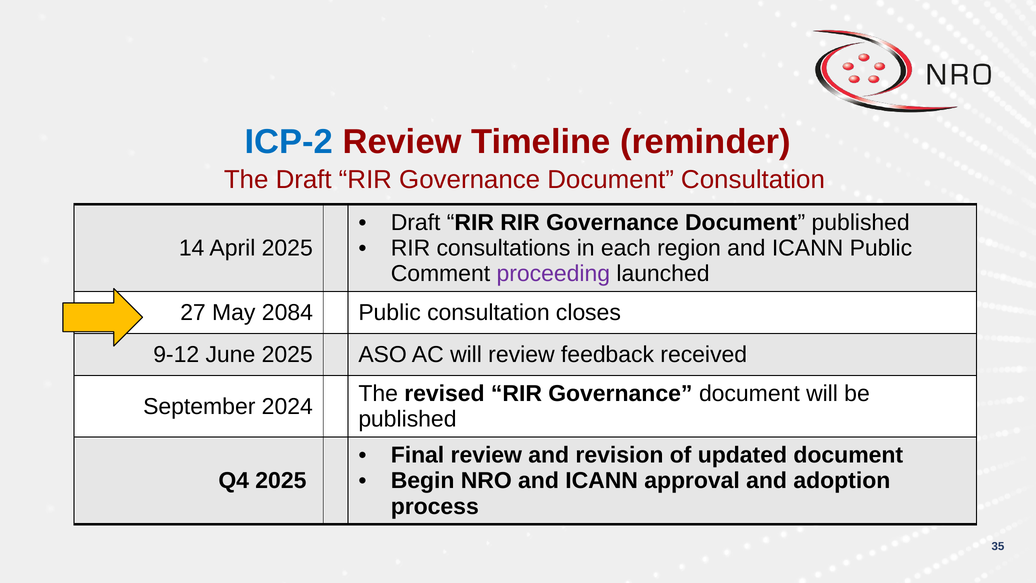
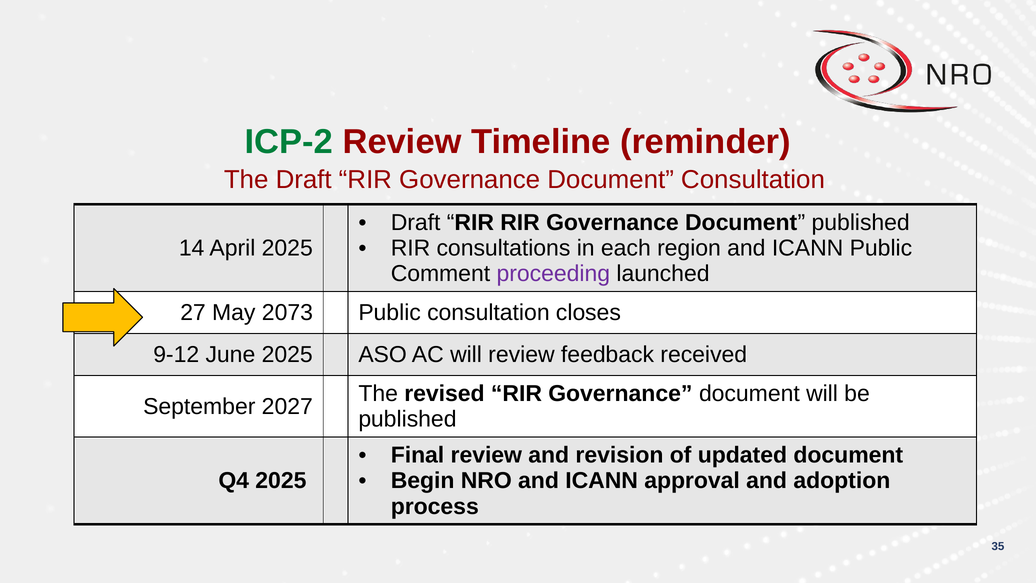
ICP-2 colour: blue -> green (289, 142)
2084: 2084 -> 2073 (287, 313)
2024: 2024 -> 2027 (287, 406)
